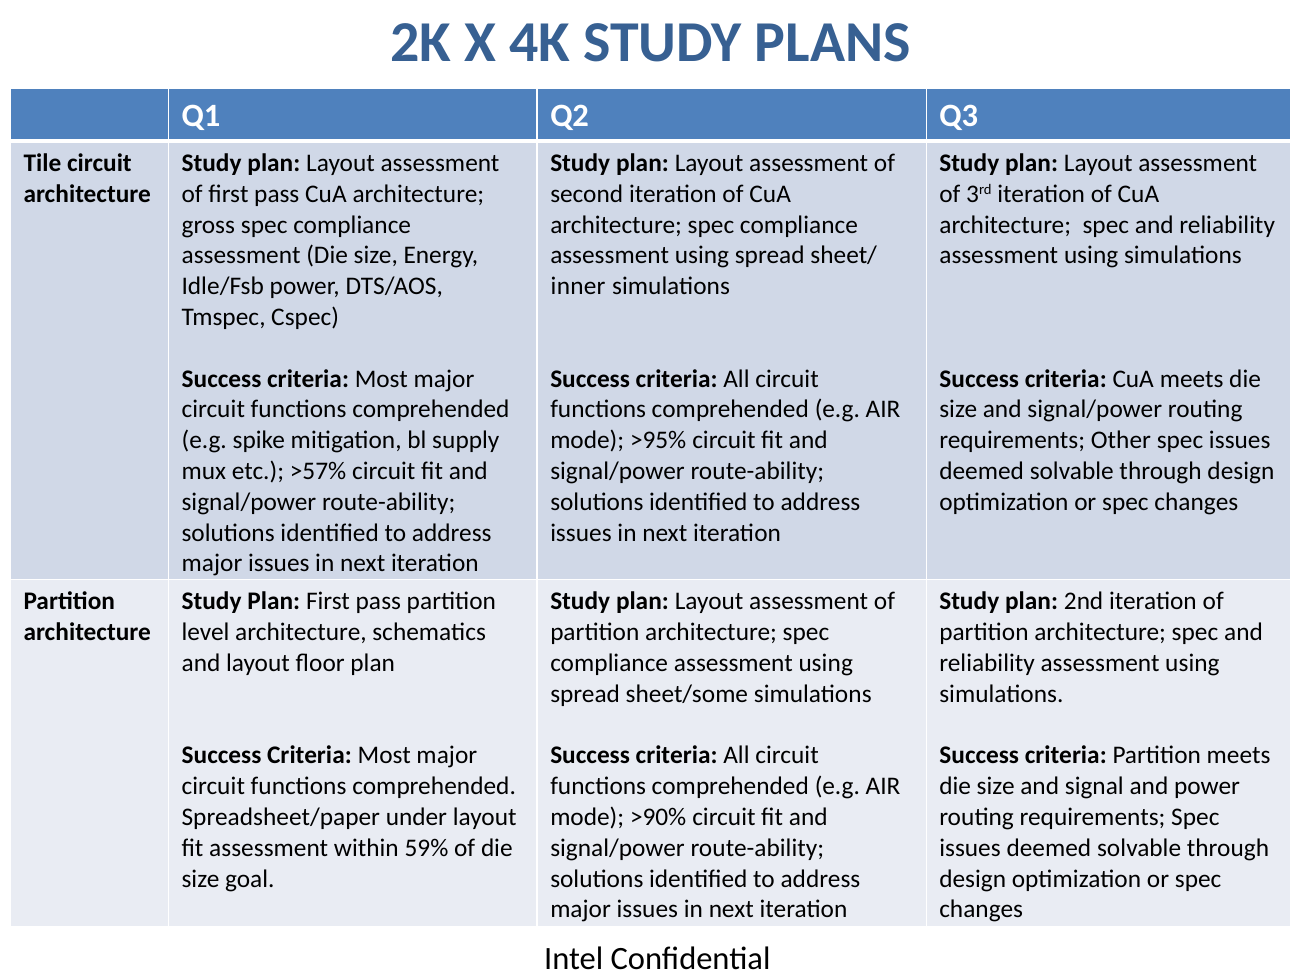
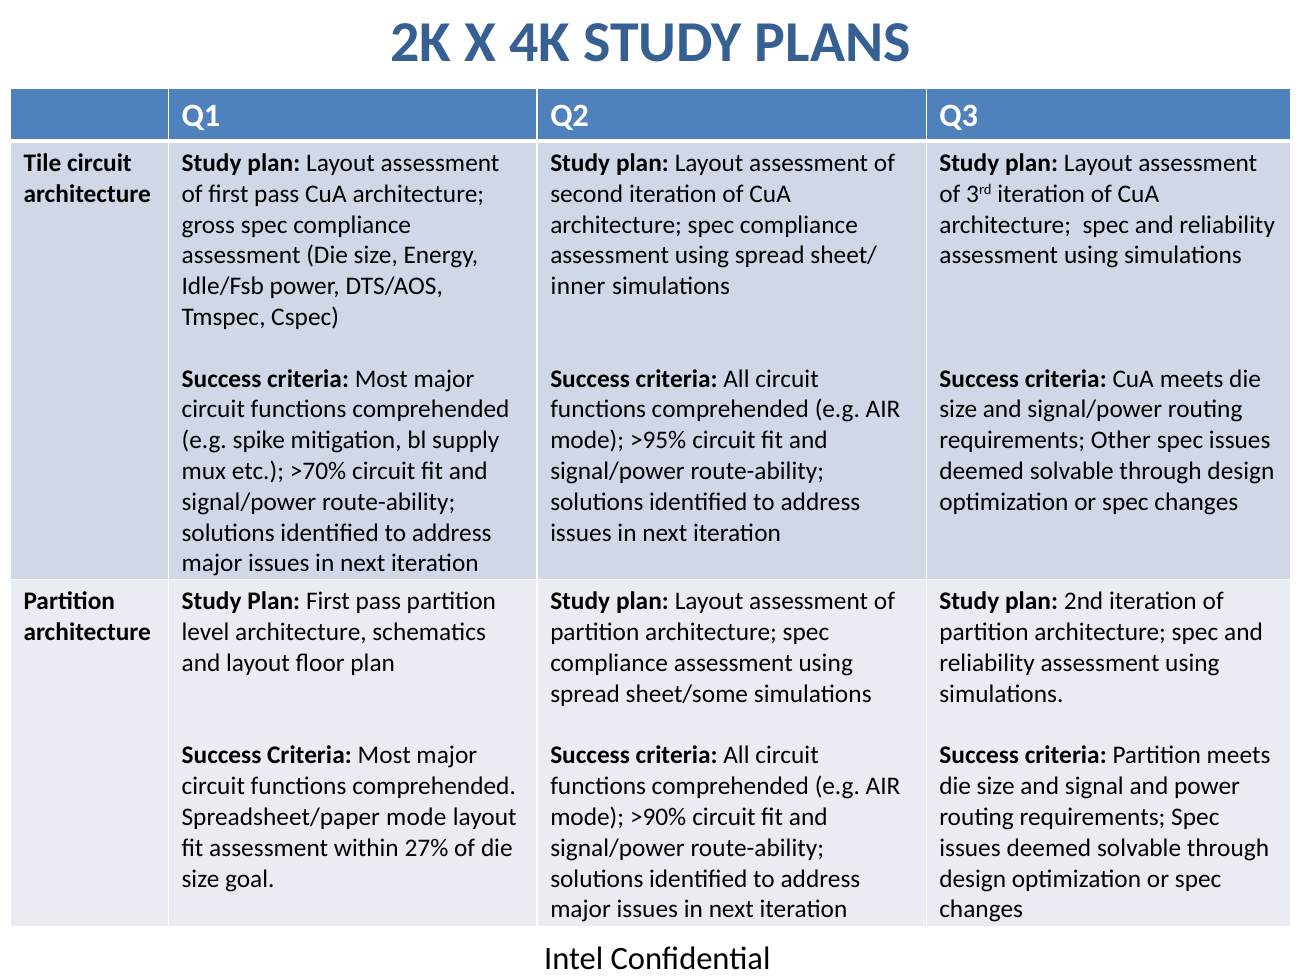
>57%: >57% -> >70% (318, 471)
Spreadsheet/paper under: under -> mode (416, 818)
59%: 59% -> 27% (426, 848)
